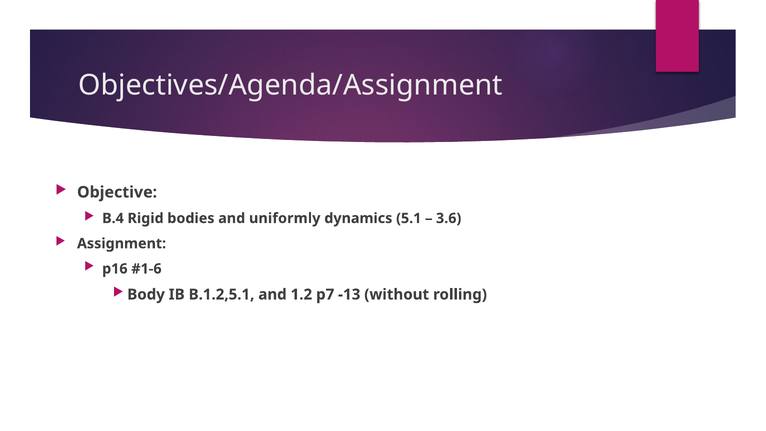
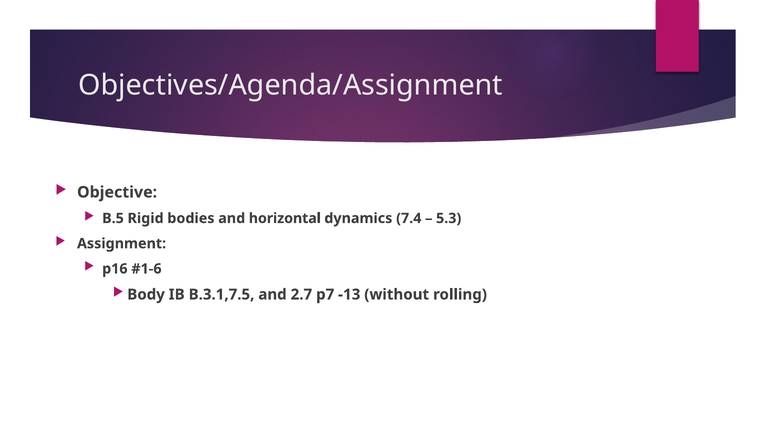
B.4: B.4 -> B.5 (113, 218)
uniformly: uniformly -> horizontal (285, 218)
5.1: 5.1 -> 7.4 (409, 218)
3.6: 3.6 -> 5.3 (449, 218)
B.1.2,5.1: B.1.2,5.1 -> B.3.1,7.5 (222, 294)
1.2: 1.2 -> 2.7 (301, 294)
